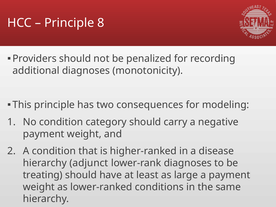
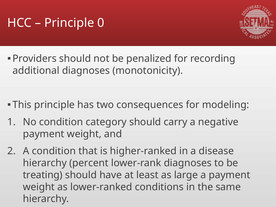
8: 8 -> 0 (101, 23)
adjunct: adjunct -> percent (89, 163)
